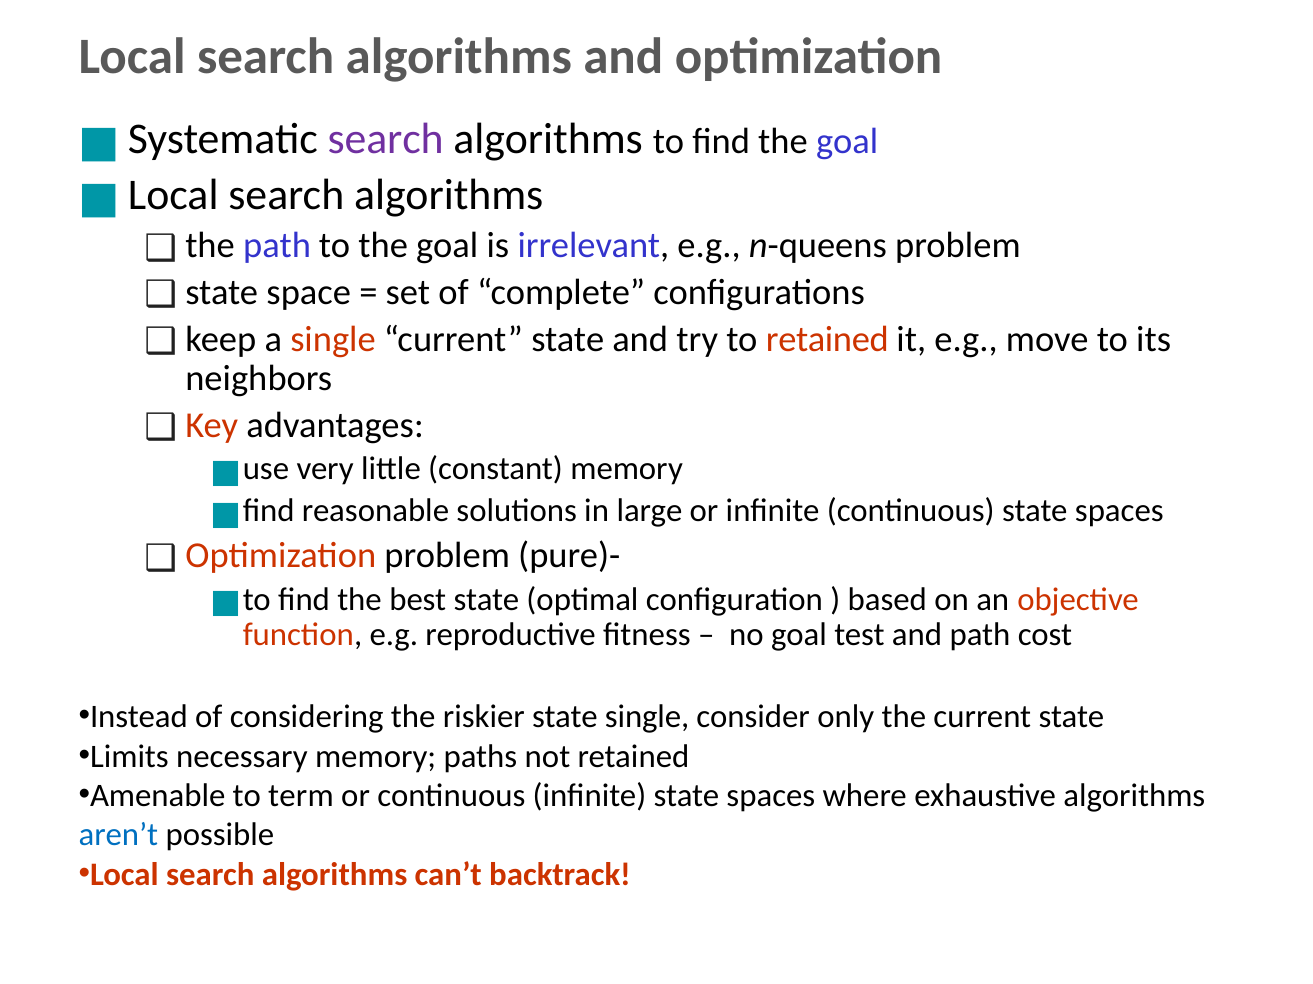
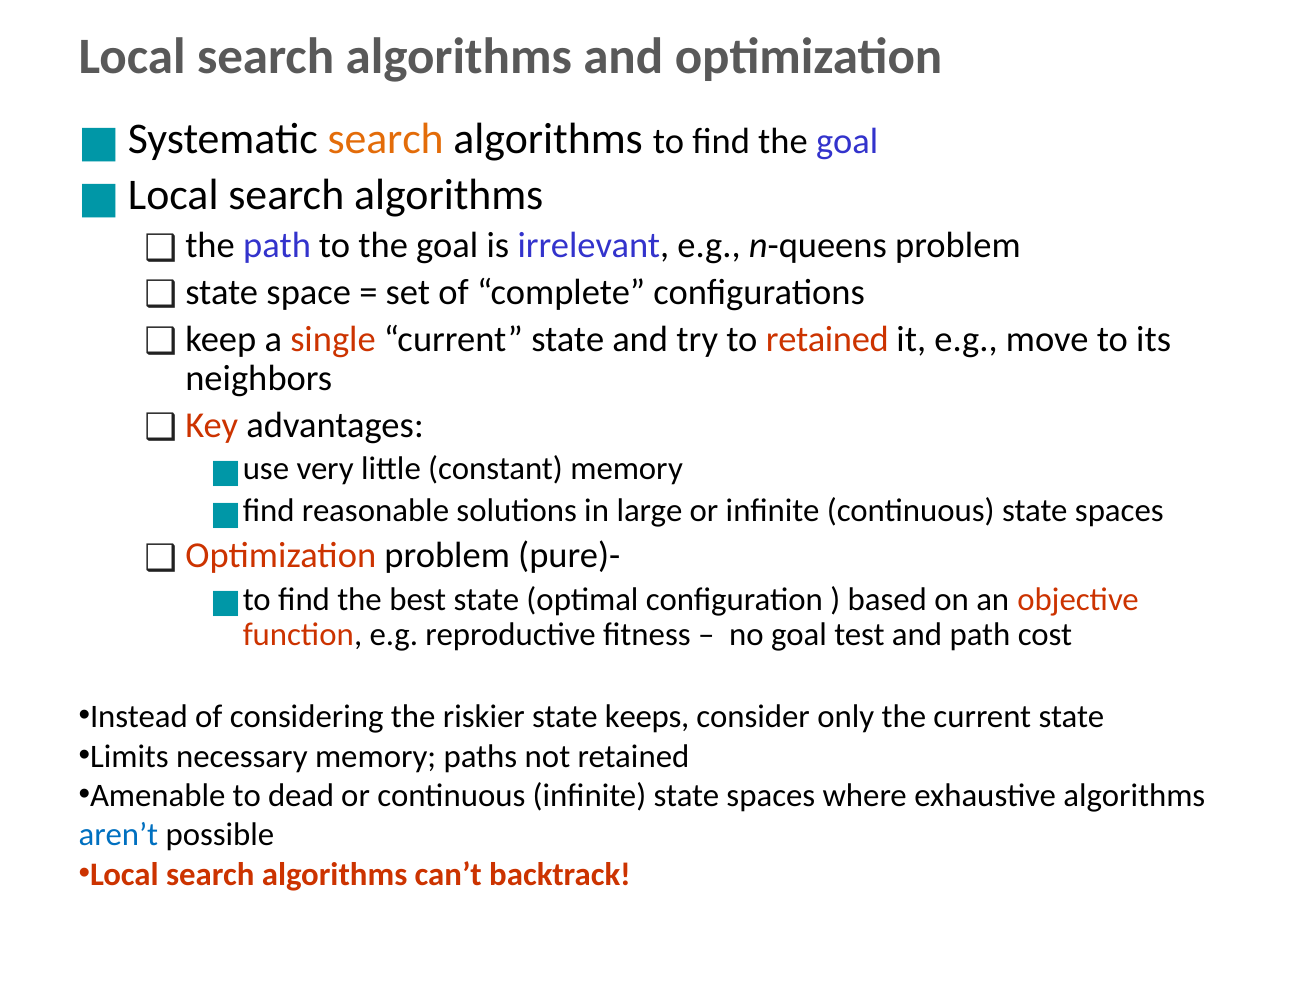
search colour: purple -> orange (386, 139)
state single: single -> keeps (647, 717)
term: term -> dead (301, 796)
